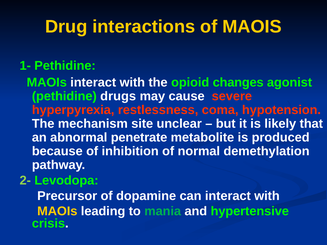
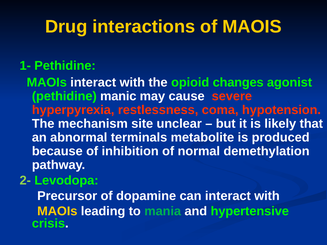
drugs: drugs -> manic (118, 96)
penetrate: penetrate -> terminals (139, 138)
